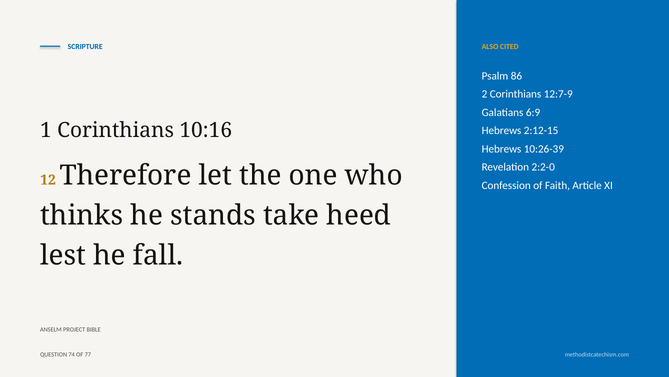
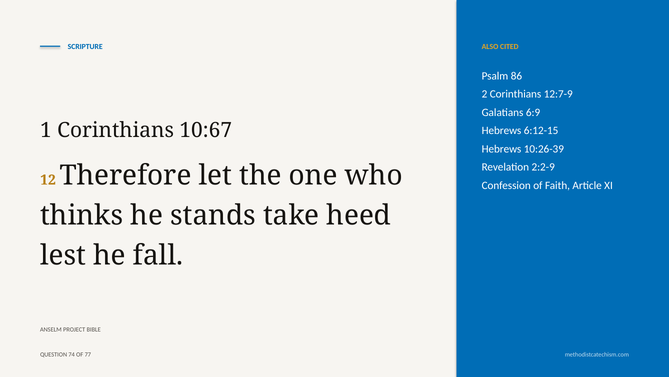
10:16: 10:16 -> 10:67 (206, 130)
2:12-15: 2:12-15 -> 6:12-15 (541, 130)
2:2-0: 2:2-0 -> 2:2-9 (543, 167)
